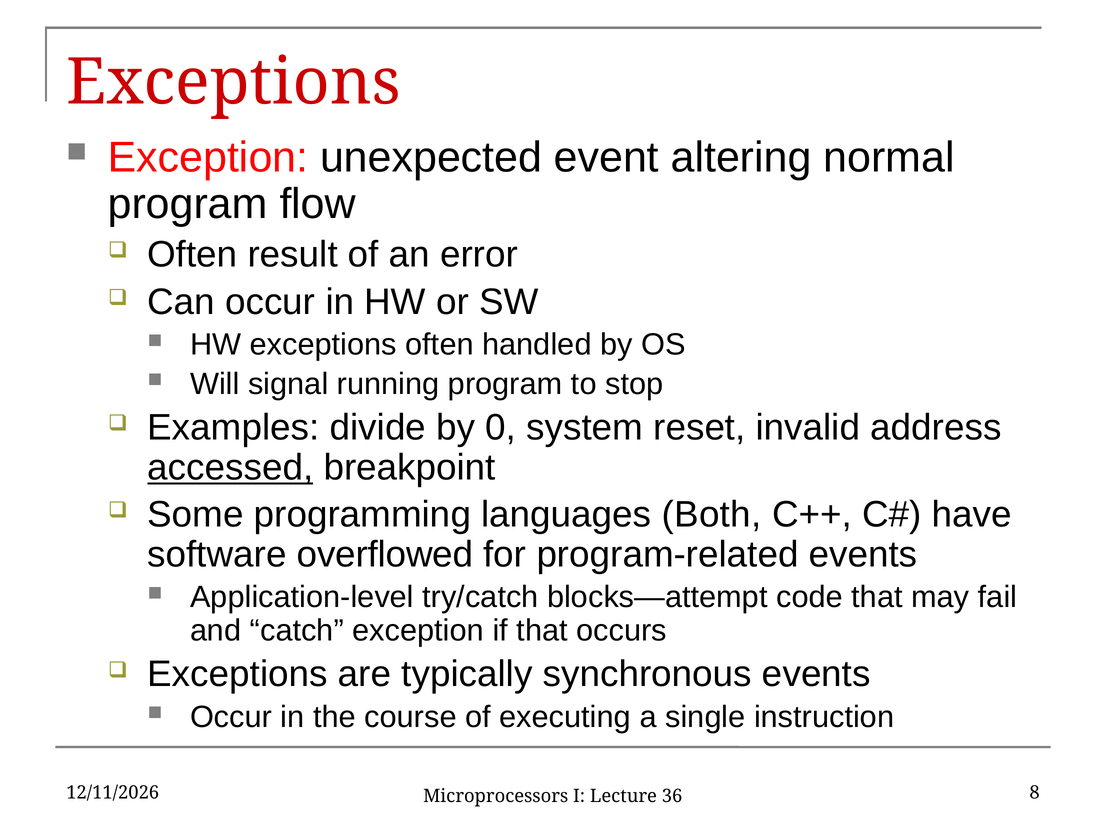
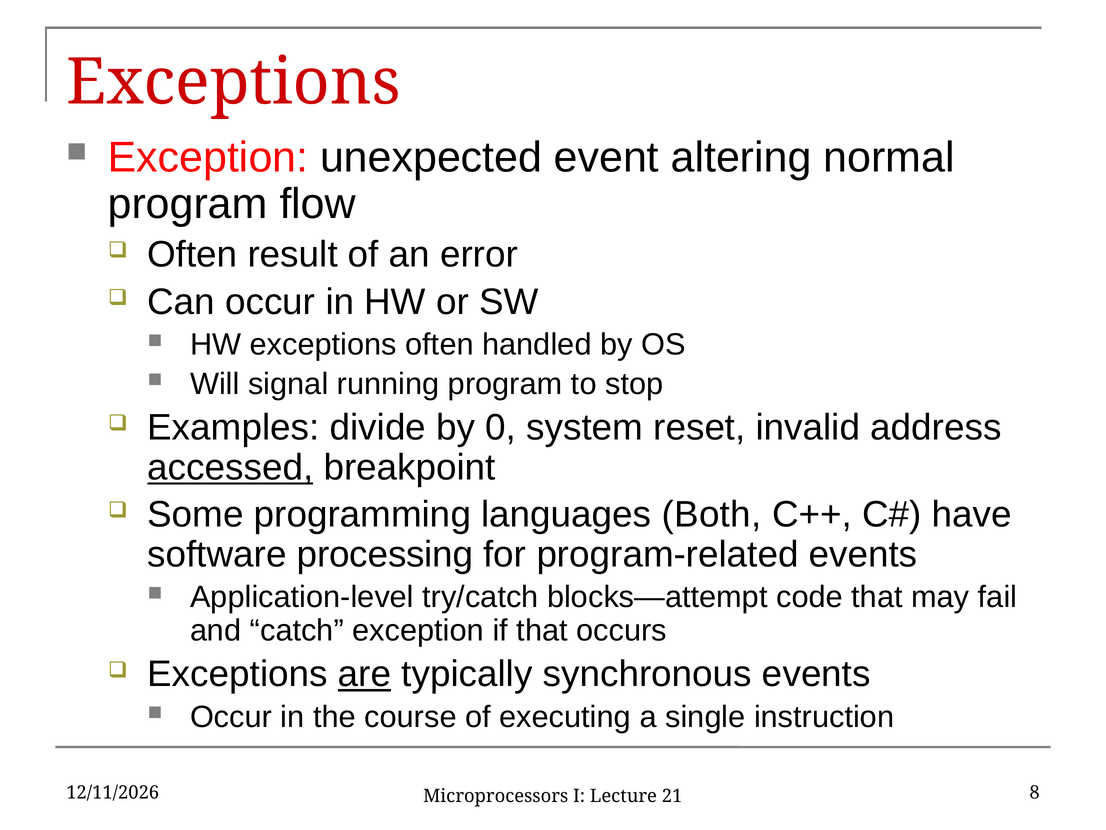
overflowed: overflowed -> processing (385, 554)
are underline: none -> present (364, 674)
36: 36 -> 21 (672, 796)
